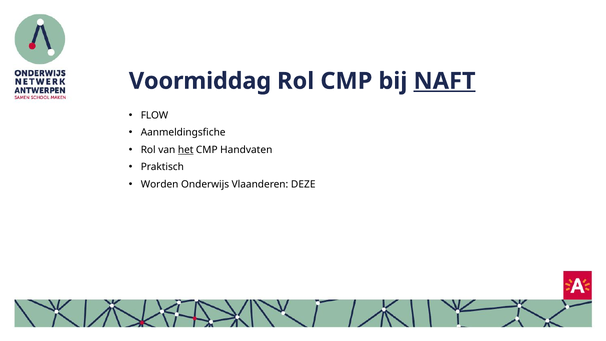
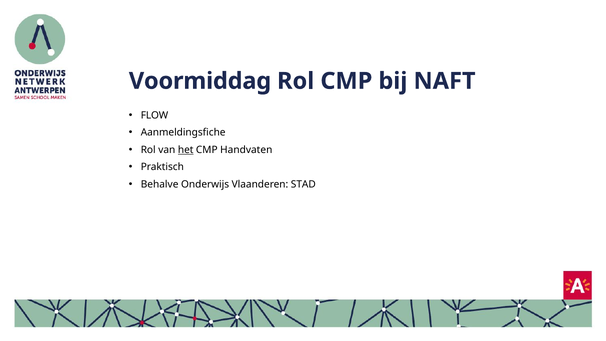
NAFT underline: present -> none (445, 81)
Worden: Worden -> Behalve (160, 184)
DEZE: DEZE -> STAD (303, 184)
